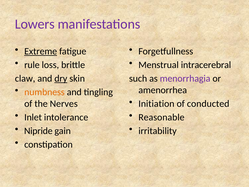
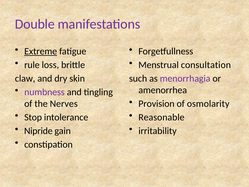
Lowers: Lowers -> Double (35, 24)
intracerebral: intracerebral -> consultation (206, 65)
dry underline: present -> none (61, 78)
numbness colour: orange -> purple (44, 92)
Initiation: Initiation -> Provision (156, 104)
conducted: conducted -> osmolarity (208, 104)
Inlet: Inlet -> Stop (33, 117)
